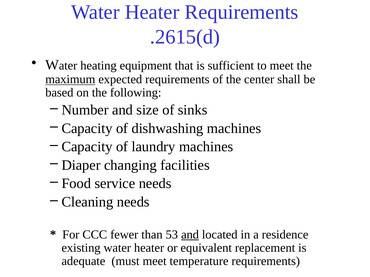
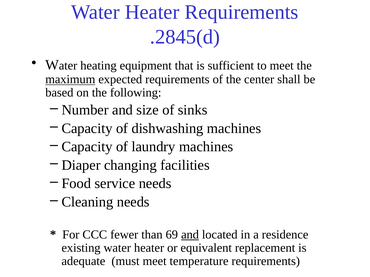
.2615(d: .2615(d -> .2845(d (185, 37)
53: 53 -> 69 (172, 235)
